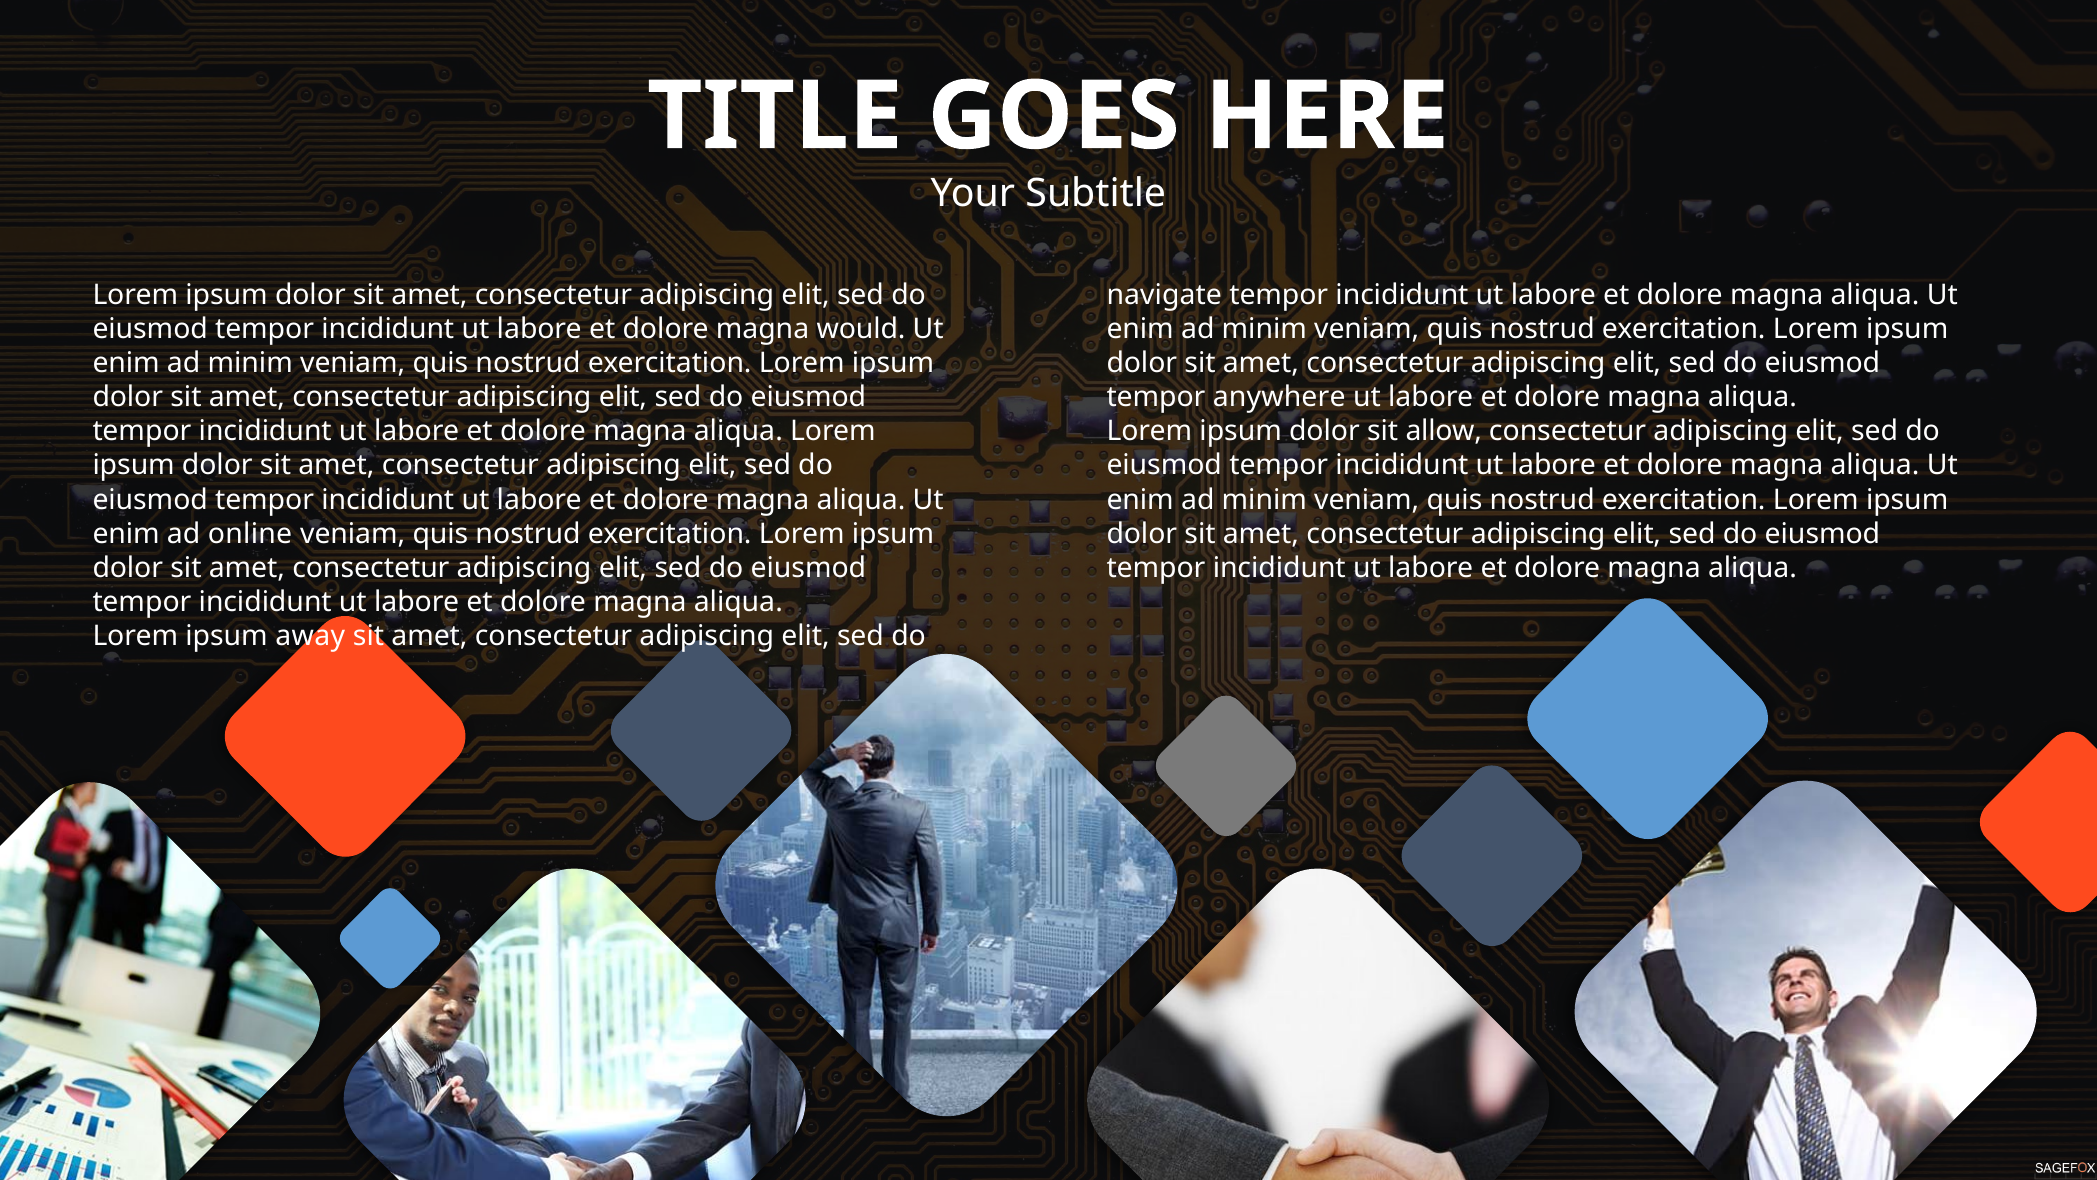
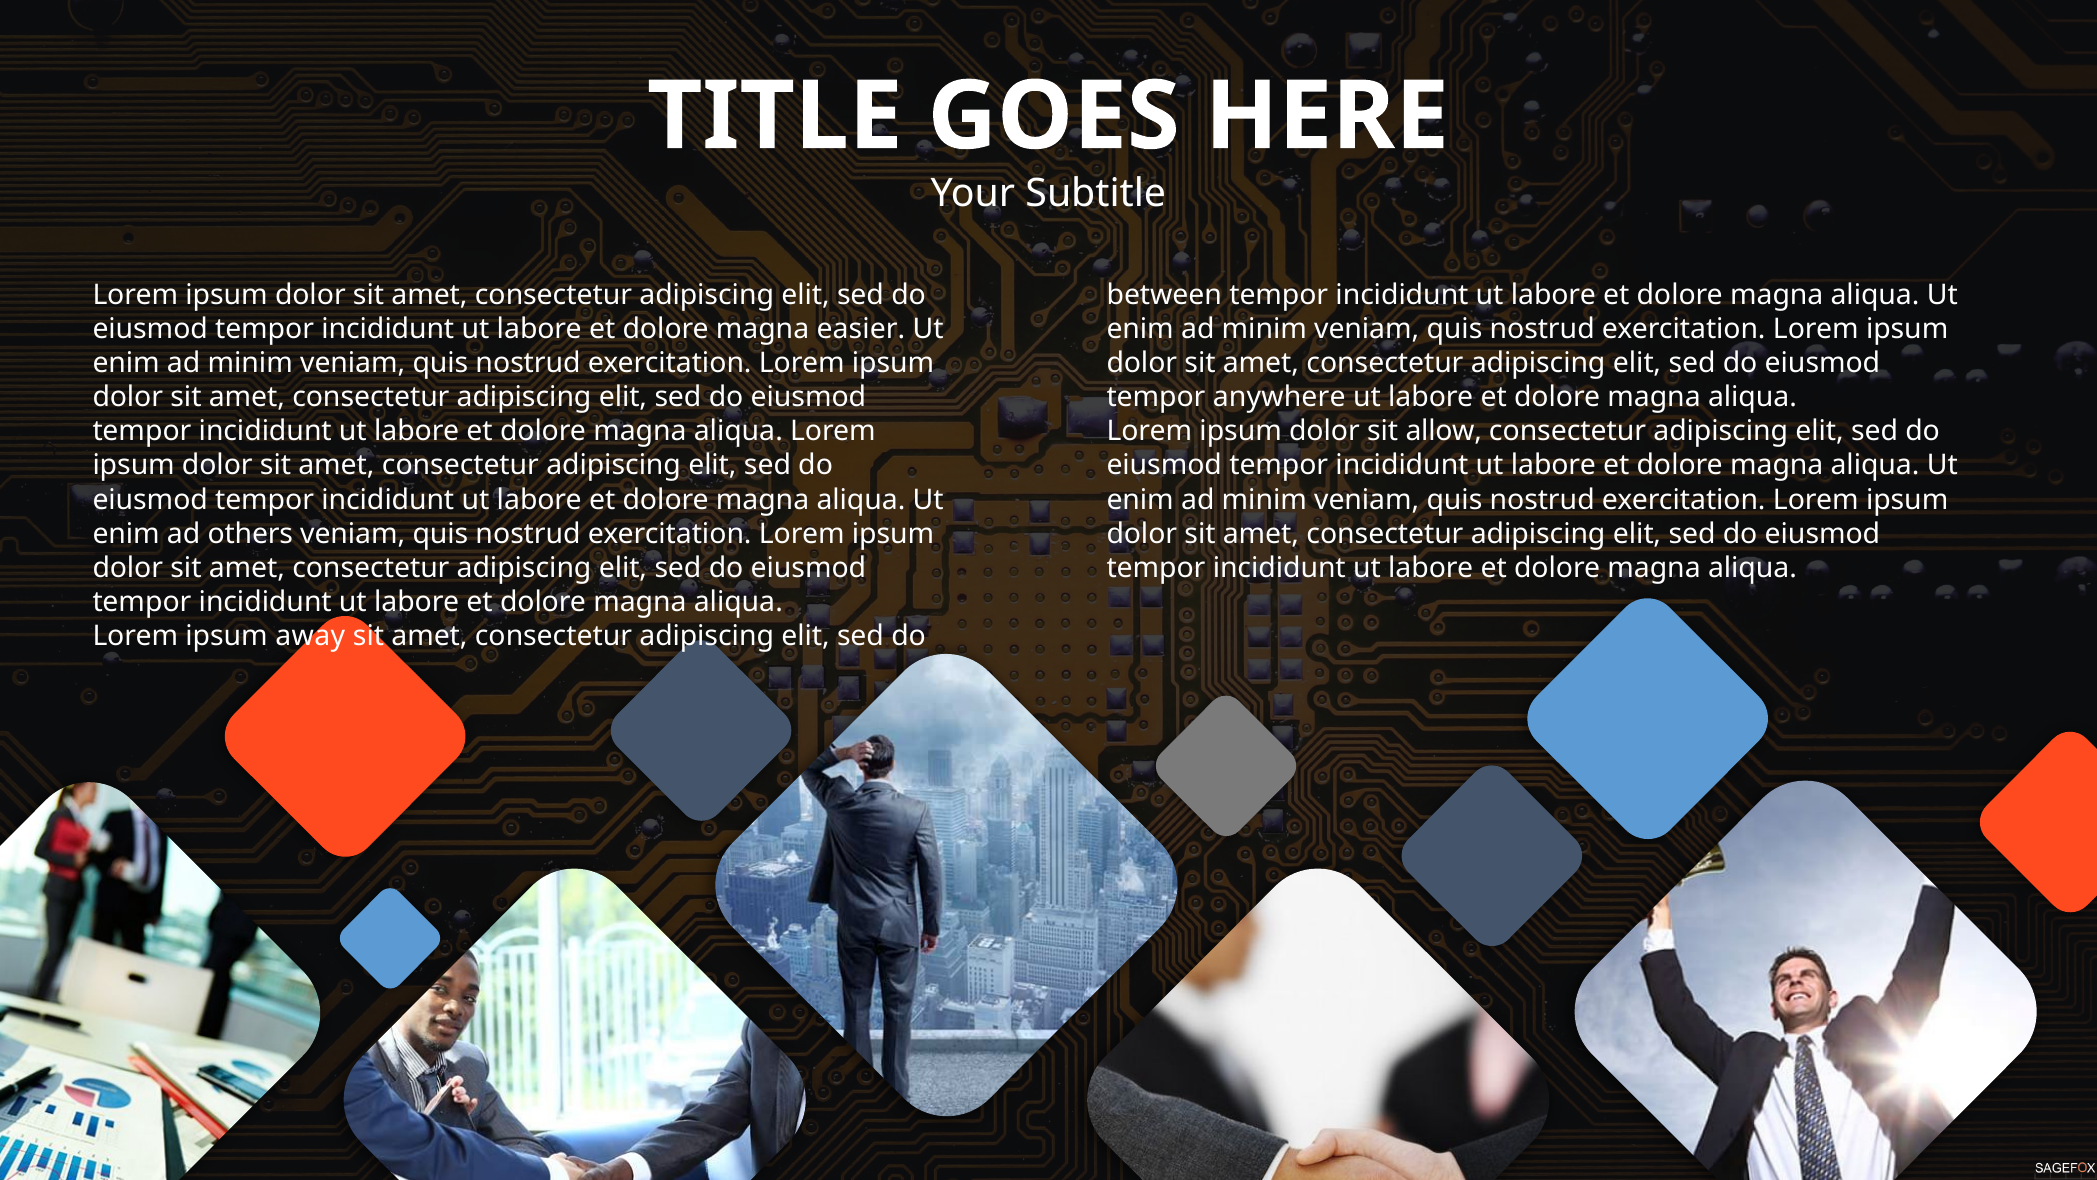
navigate: navigate -> between (1164, 295)
would: would -> easier (861, 329)
online: online -> others (250, 534)
